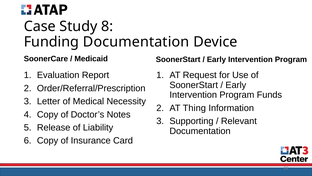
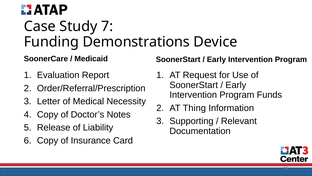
8: 8 -> 7 (107, 26)
Funding Documentation: Documentation -> Demonstrations (136, 42)
